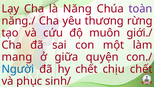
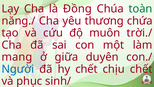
Năng: Năng -> Đồng (77, 9)
toàn colour: purple -> green (140, 9)
rừng: rừng -> chứa (140, 21)
giới./: giới./ -> trời./ (139, 33)
quyện: quyện -> duyên (102, 57)
